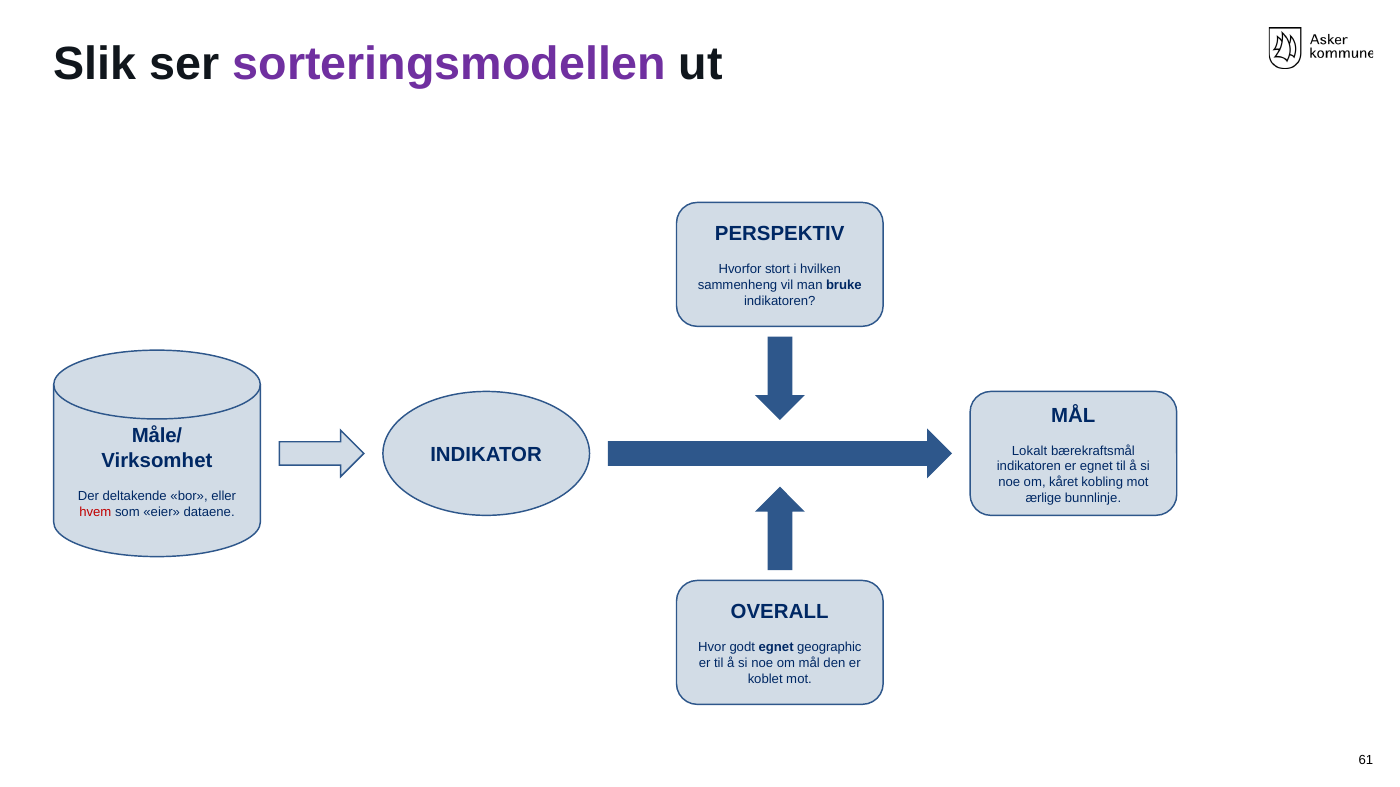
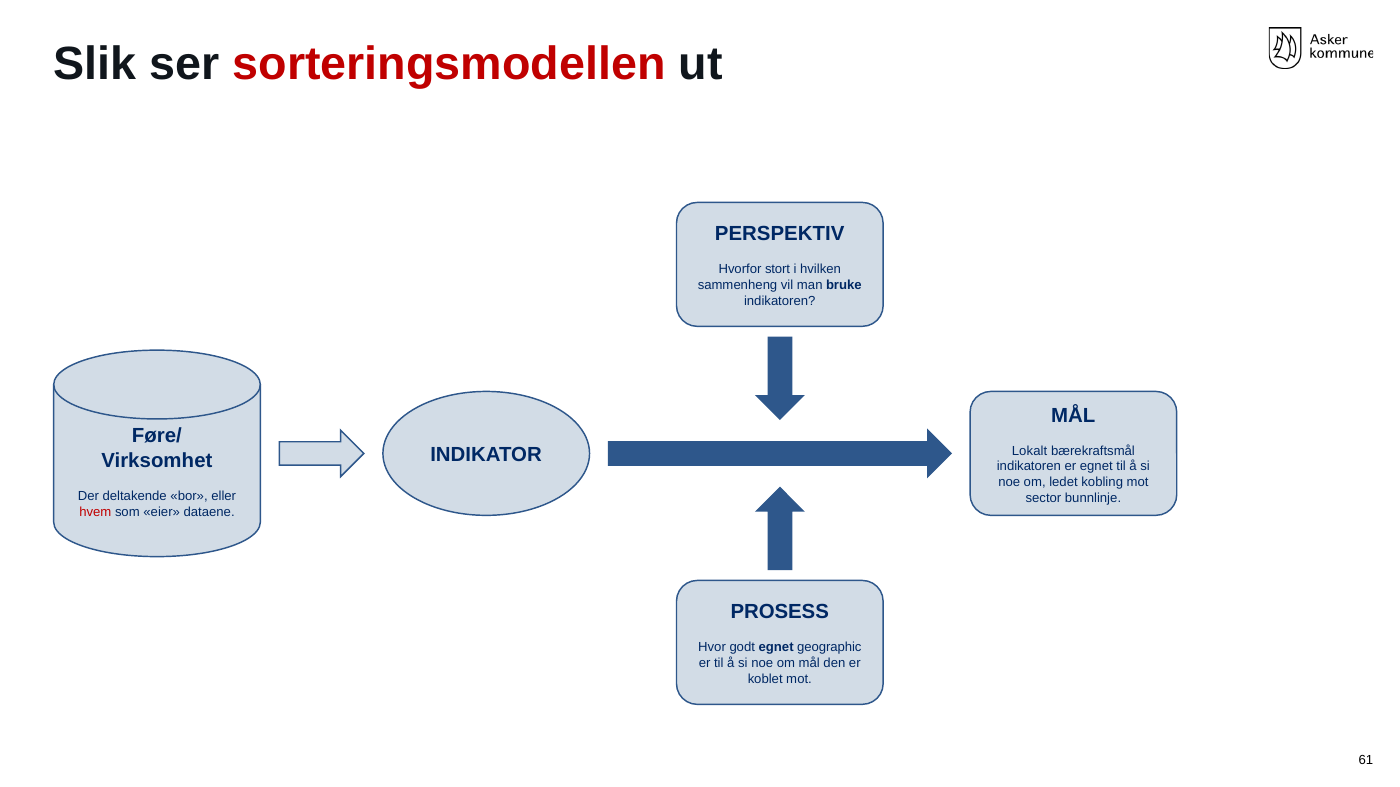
sorteringsmodellen colour: purple -> red (449, 64)
Måle/: Måle/ -> Føre/ (157, 436)
kåret: kåret -> ledet (1064, 483)
ærlige: ærlige -> sector (1043, 498)
OVERALL: OVERALL -> PROSESS (780, 613)
